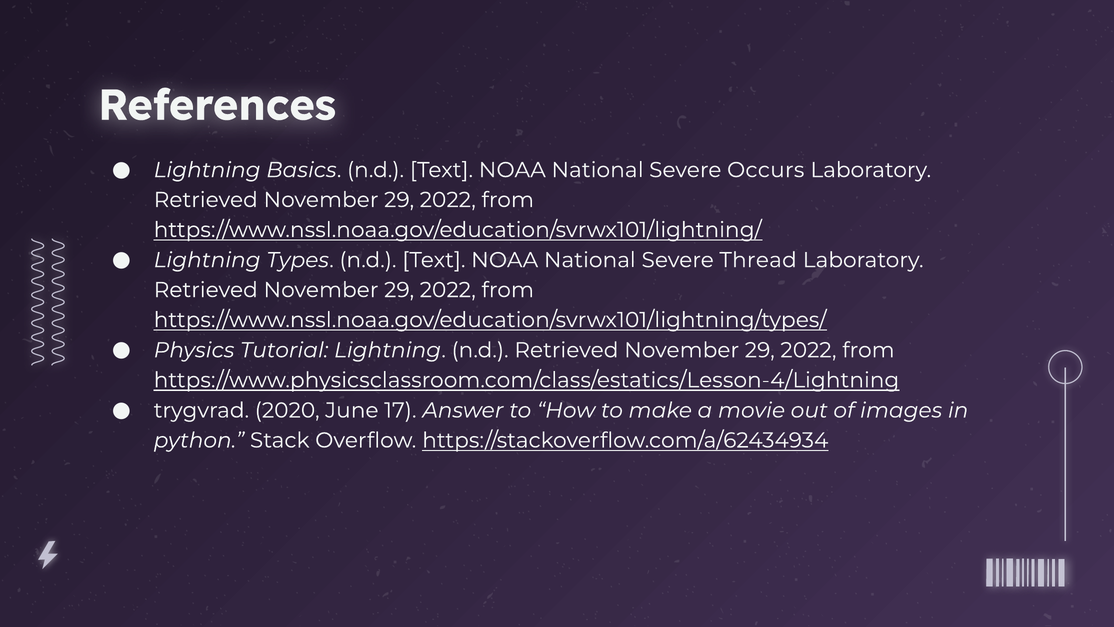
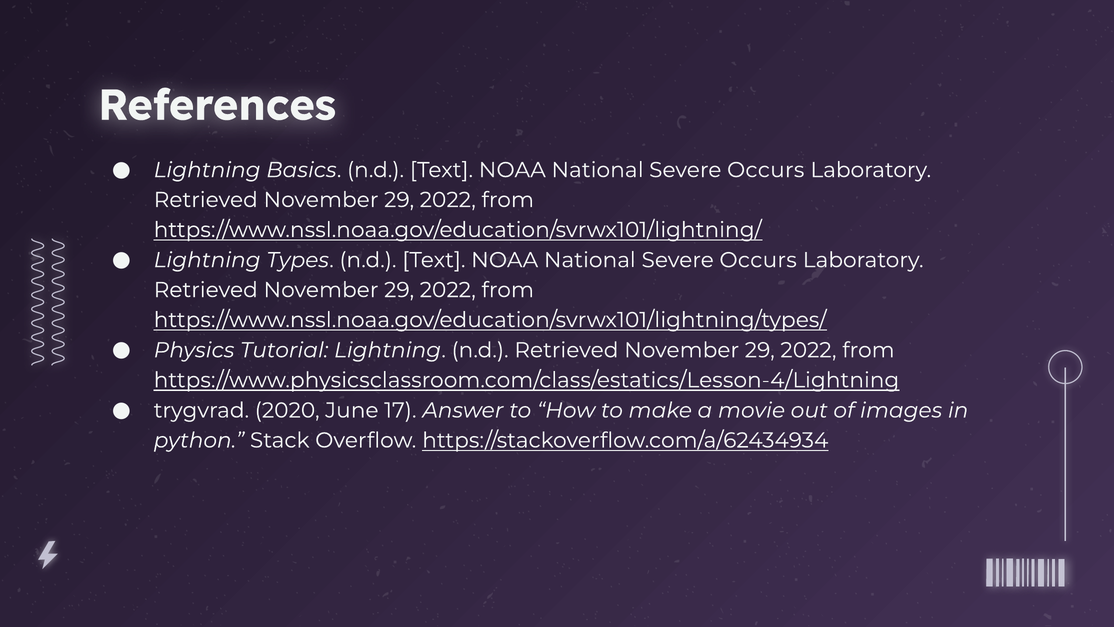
Thread: Thread -> Occurs (758, 260)
